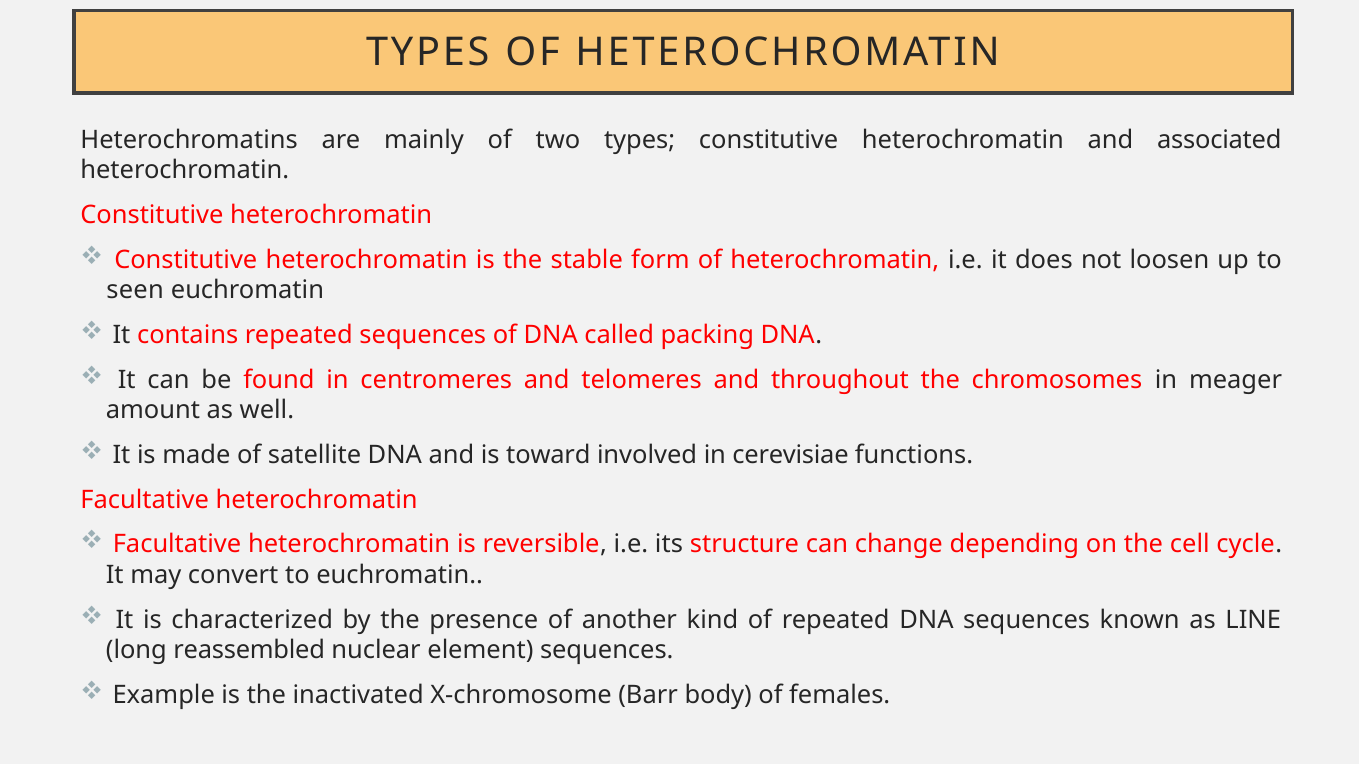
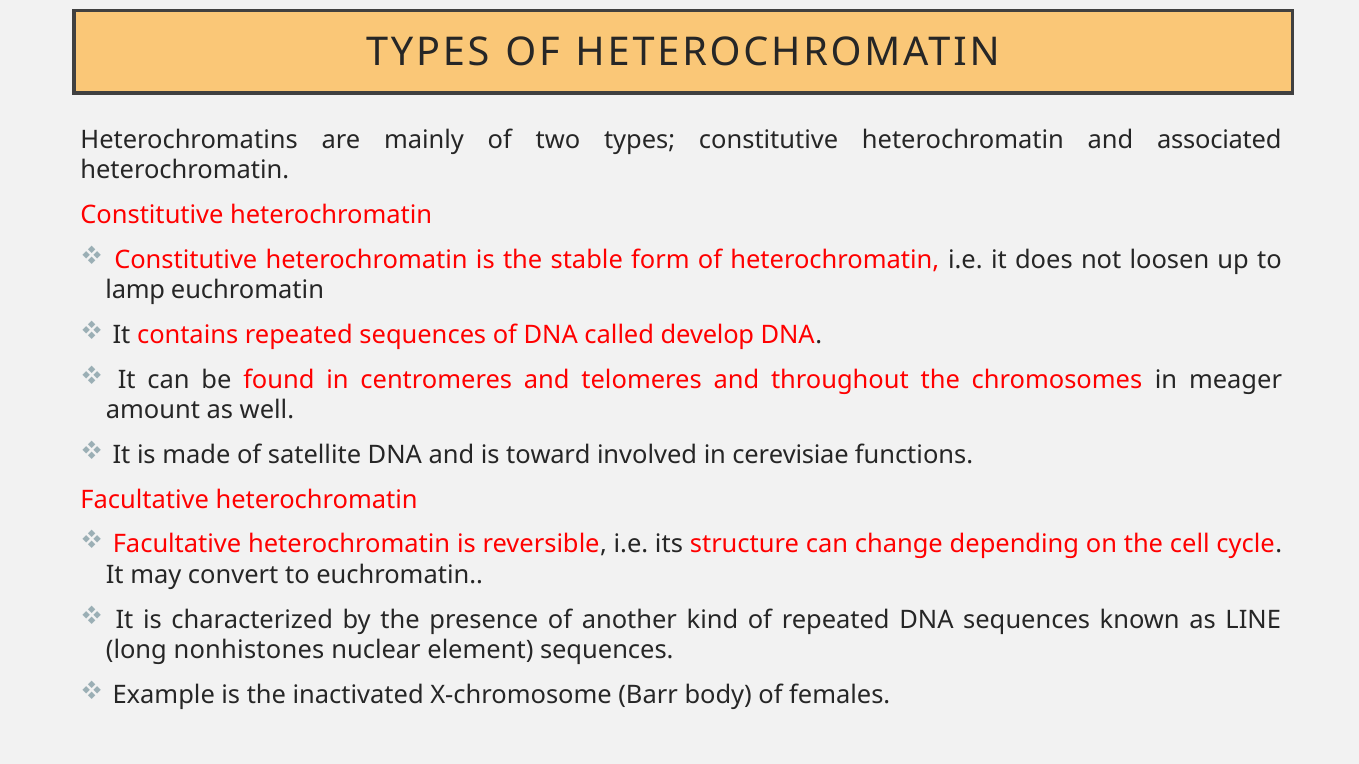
seen: seen -> lamp (135, 291)
packing: packing -> develop (707, 335)
reassembled: reassembled -> nonhistones (249, 651)
